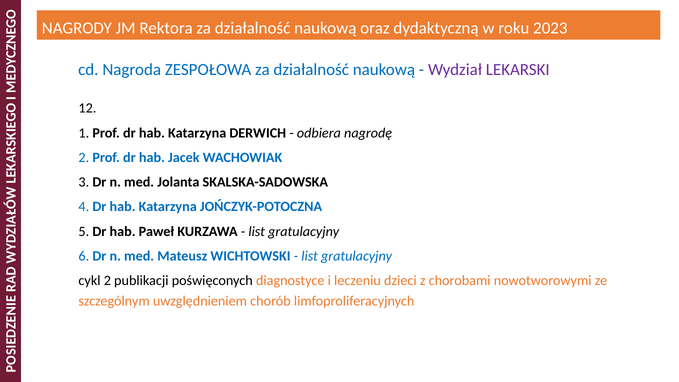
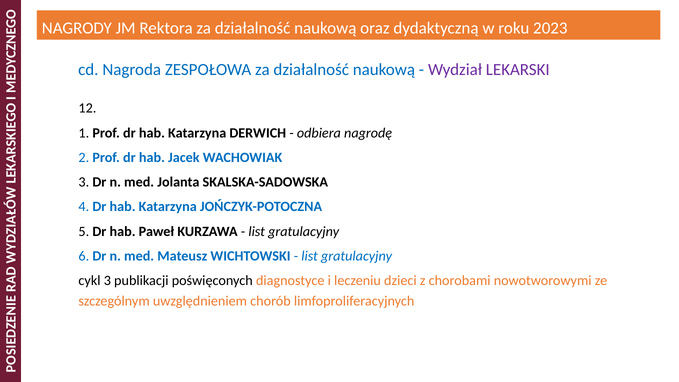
cykl 2: 2 -> 3 (107, 281)
